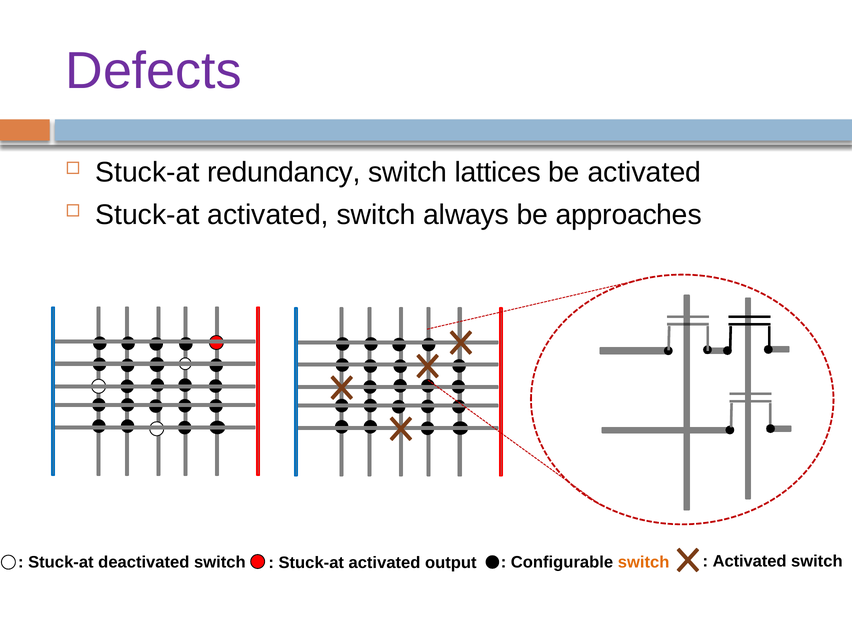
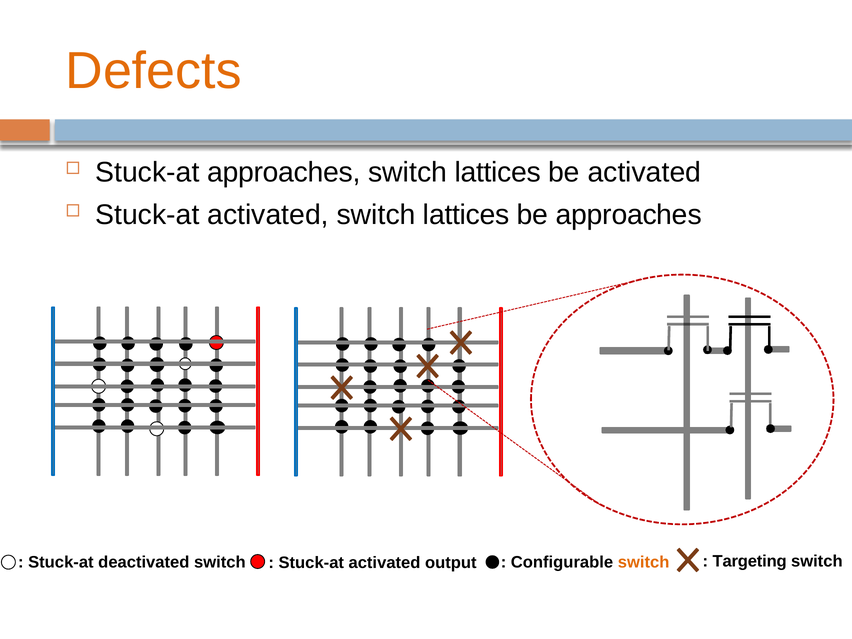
Defects colour: purple -> orange (154, 71)
Stuck-at redundancy: redundancy -> approaches (284, 172)
activated switch always: always -> lattices (466, 215)
Activated: Activated -> Targeting (750, 561)
